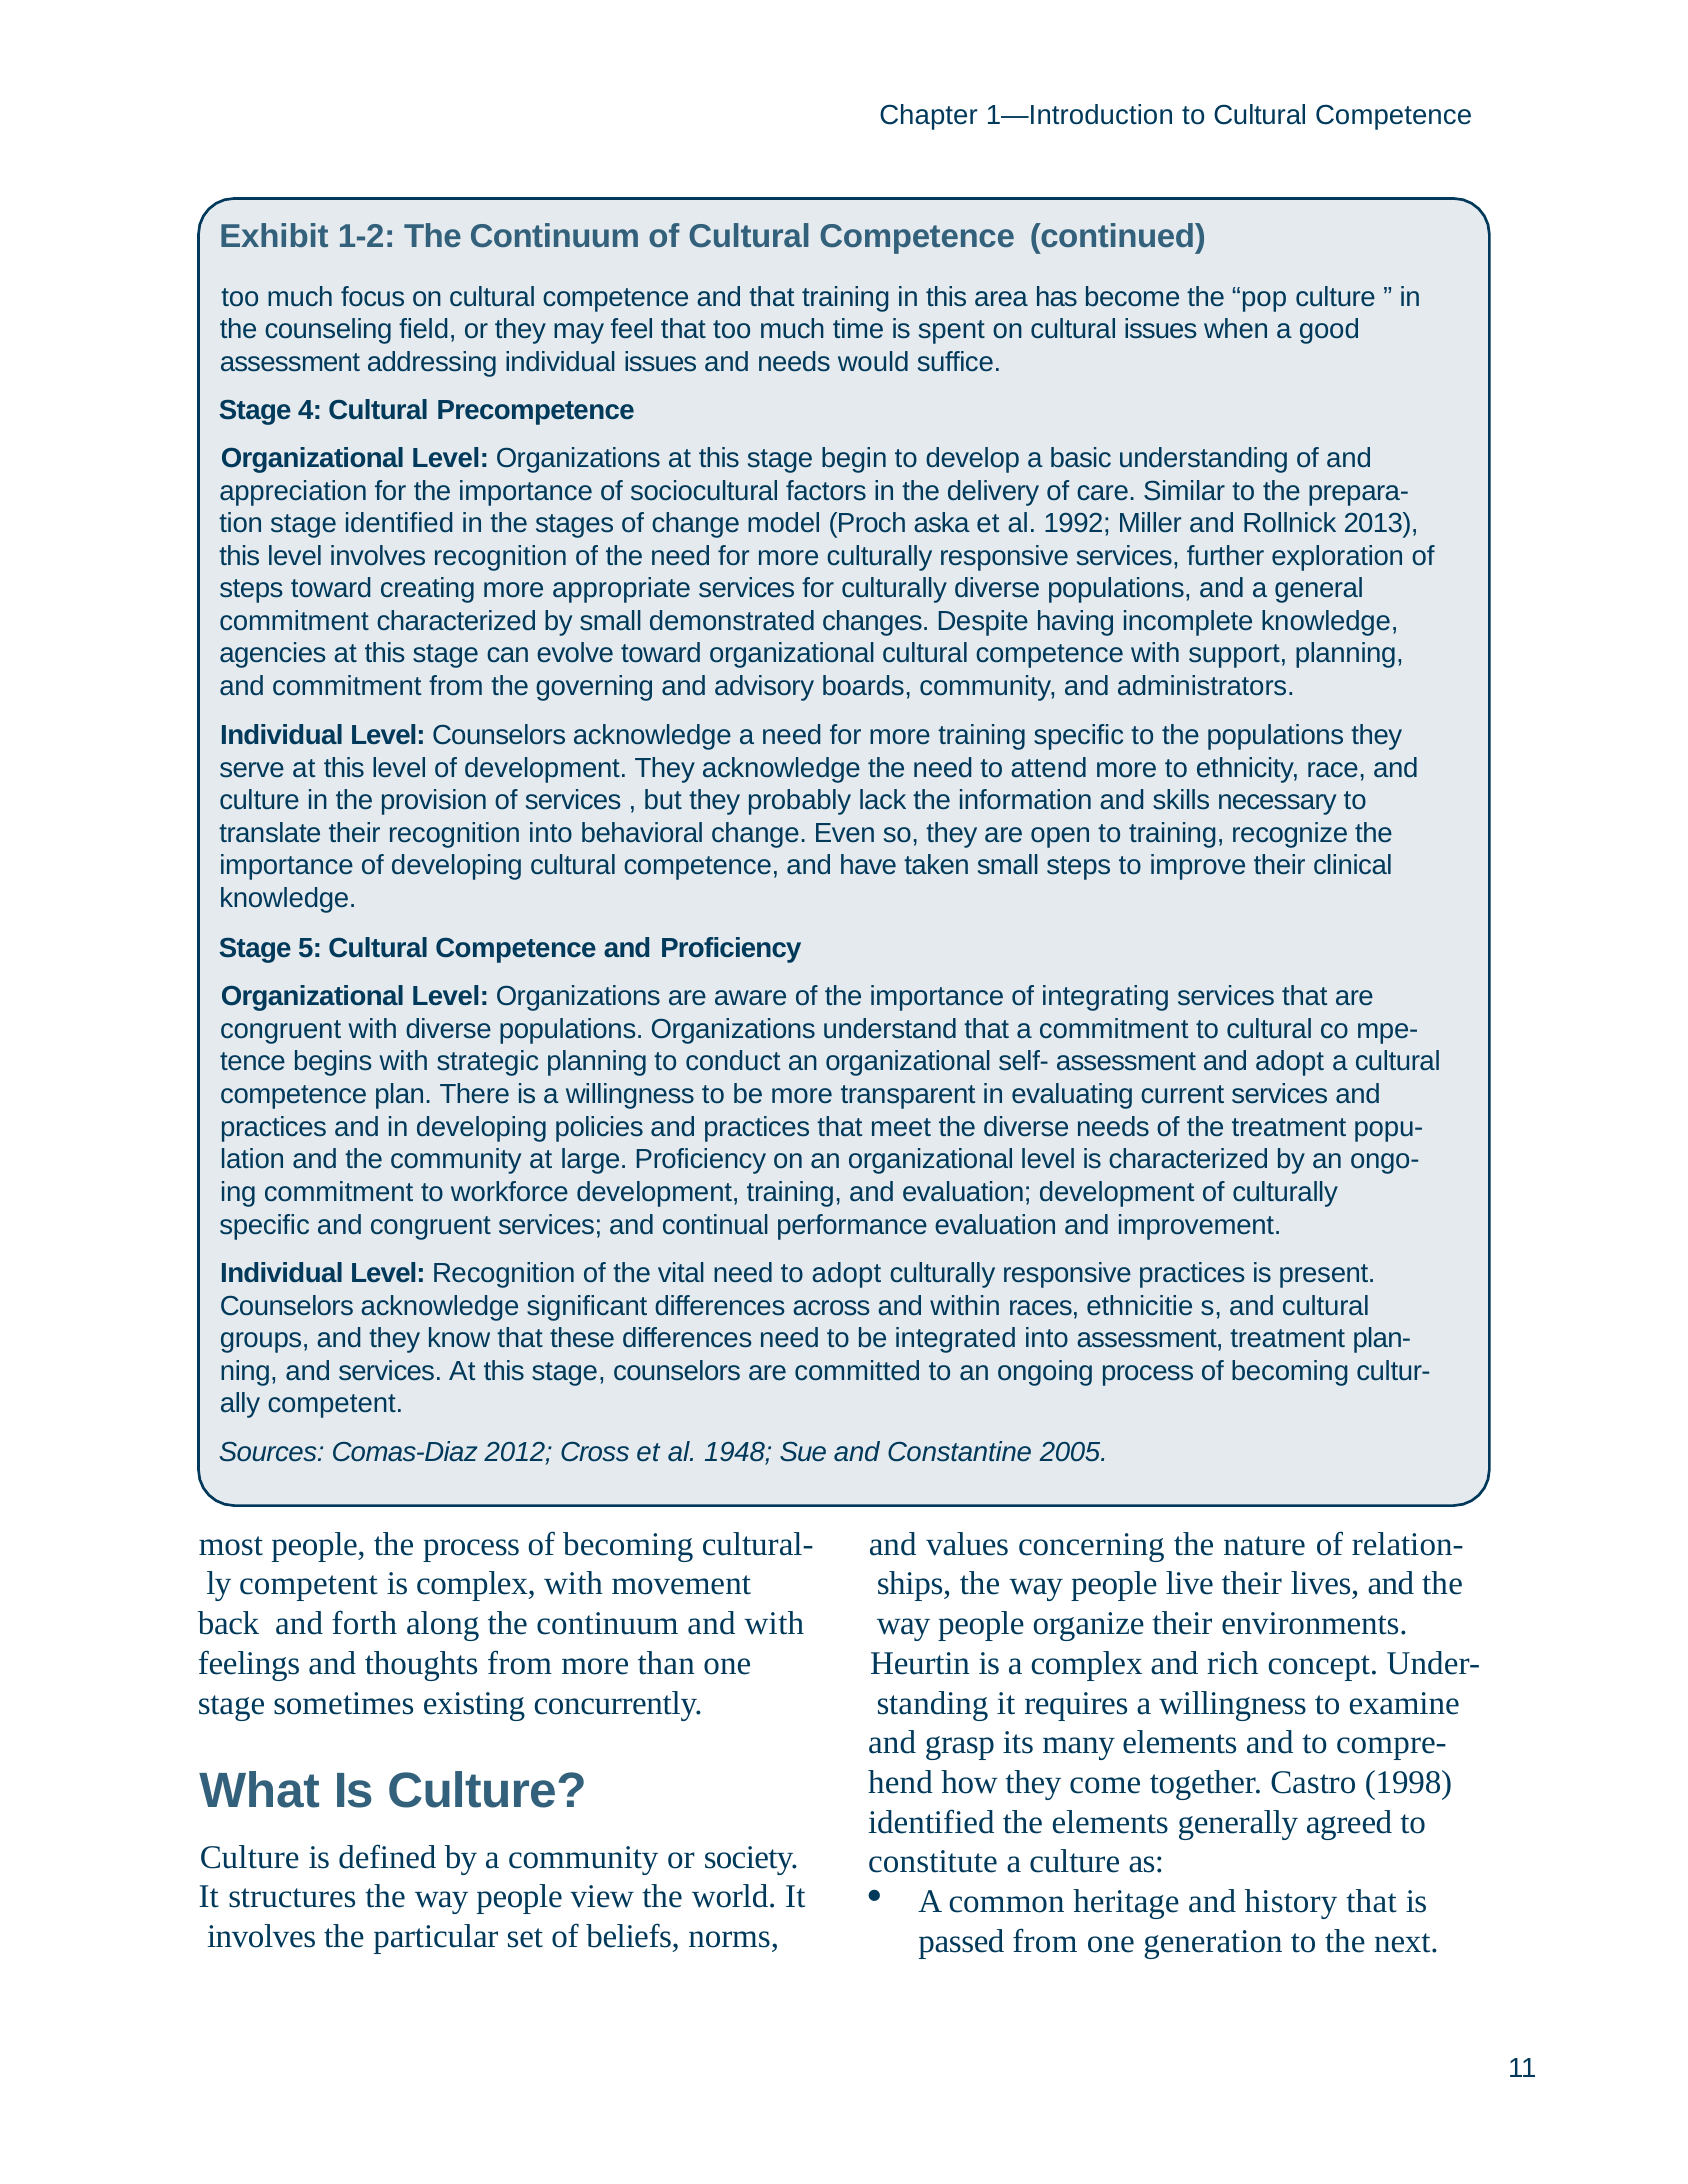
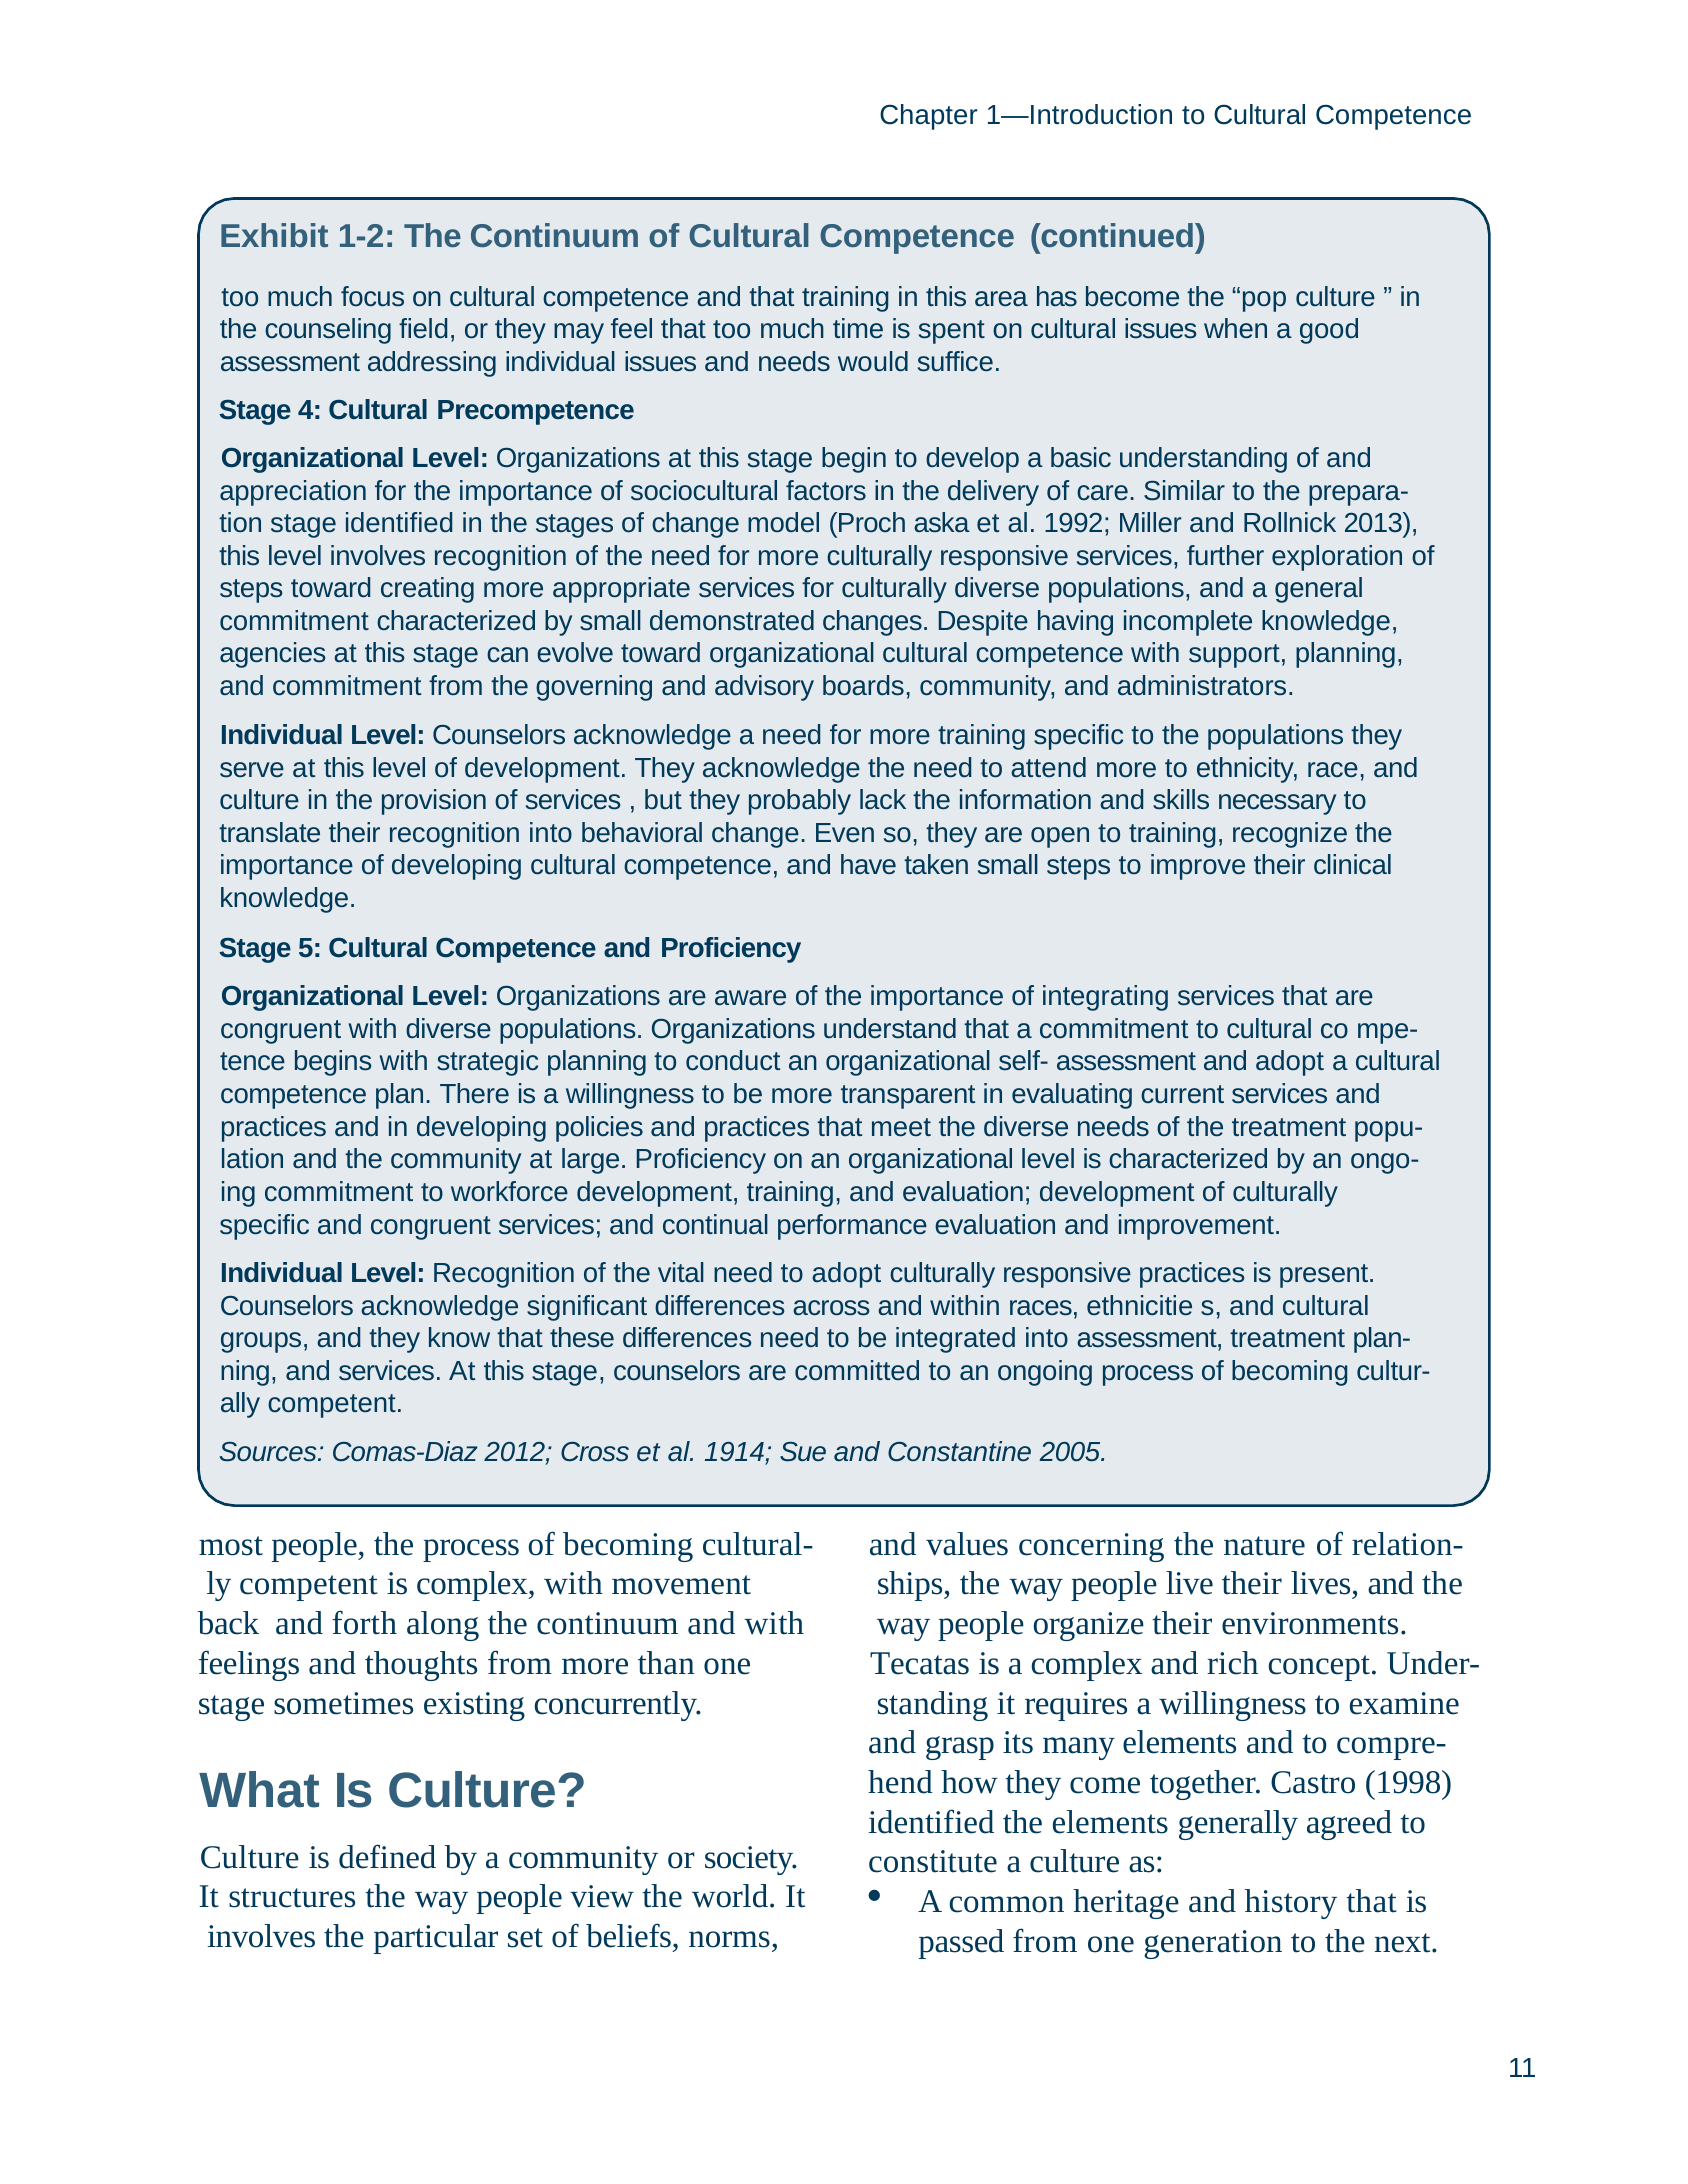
1948: 1948 -> 1914 (738, 1452)
Heurtin: Heurtin -> Tecatas (920, 1664)
